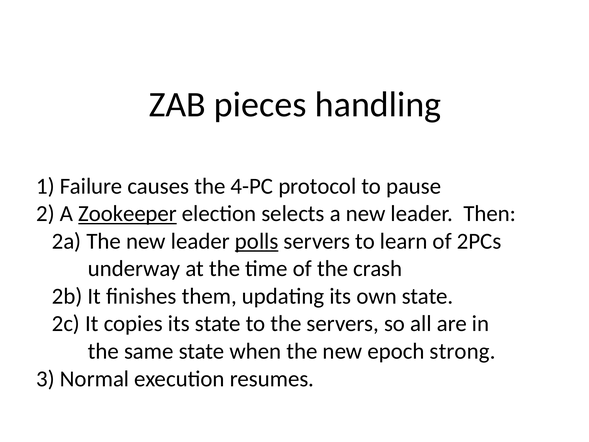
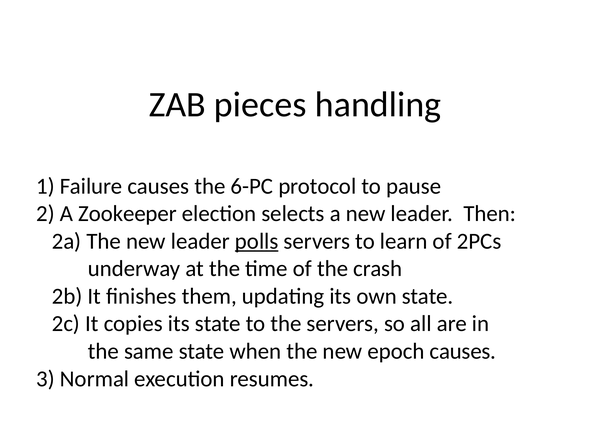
4-PC: 4-PC -> 6-PC (252, 186)
Zookeeper underline: present -> none (128, 214)
epoch strong: strong -> causes (463, 351)
